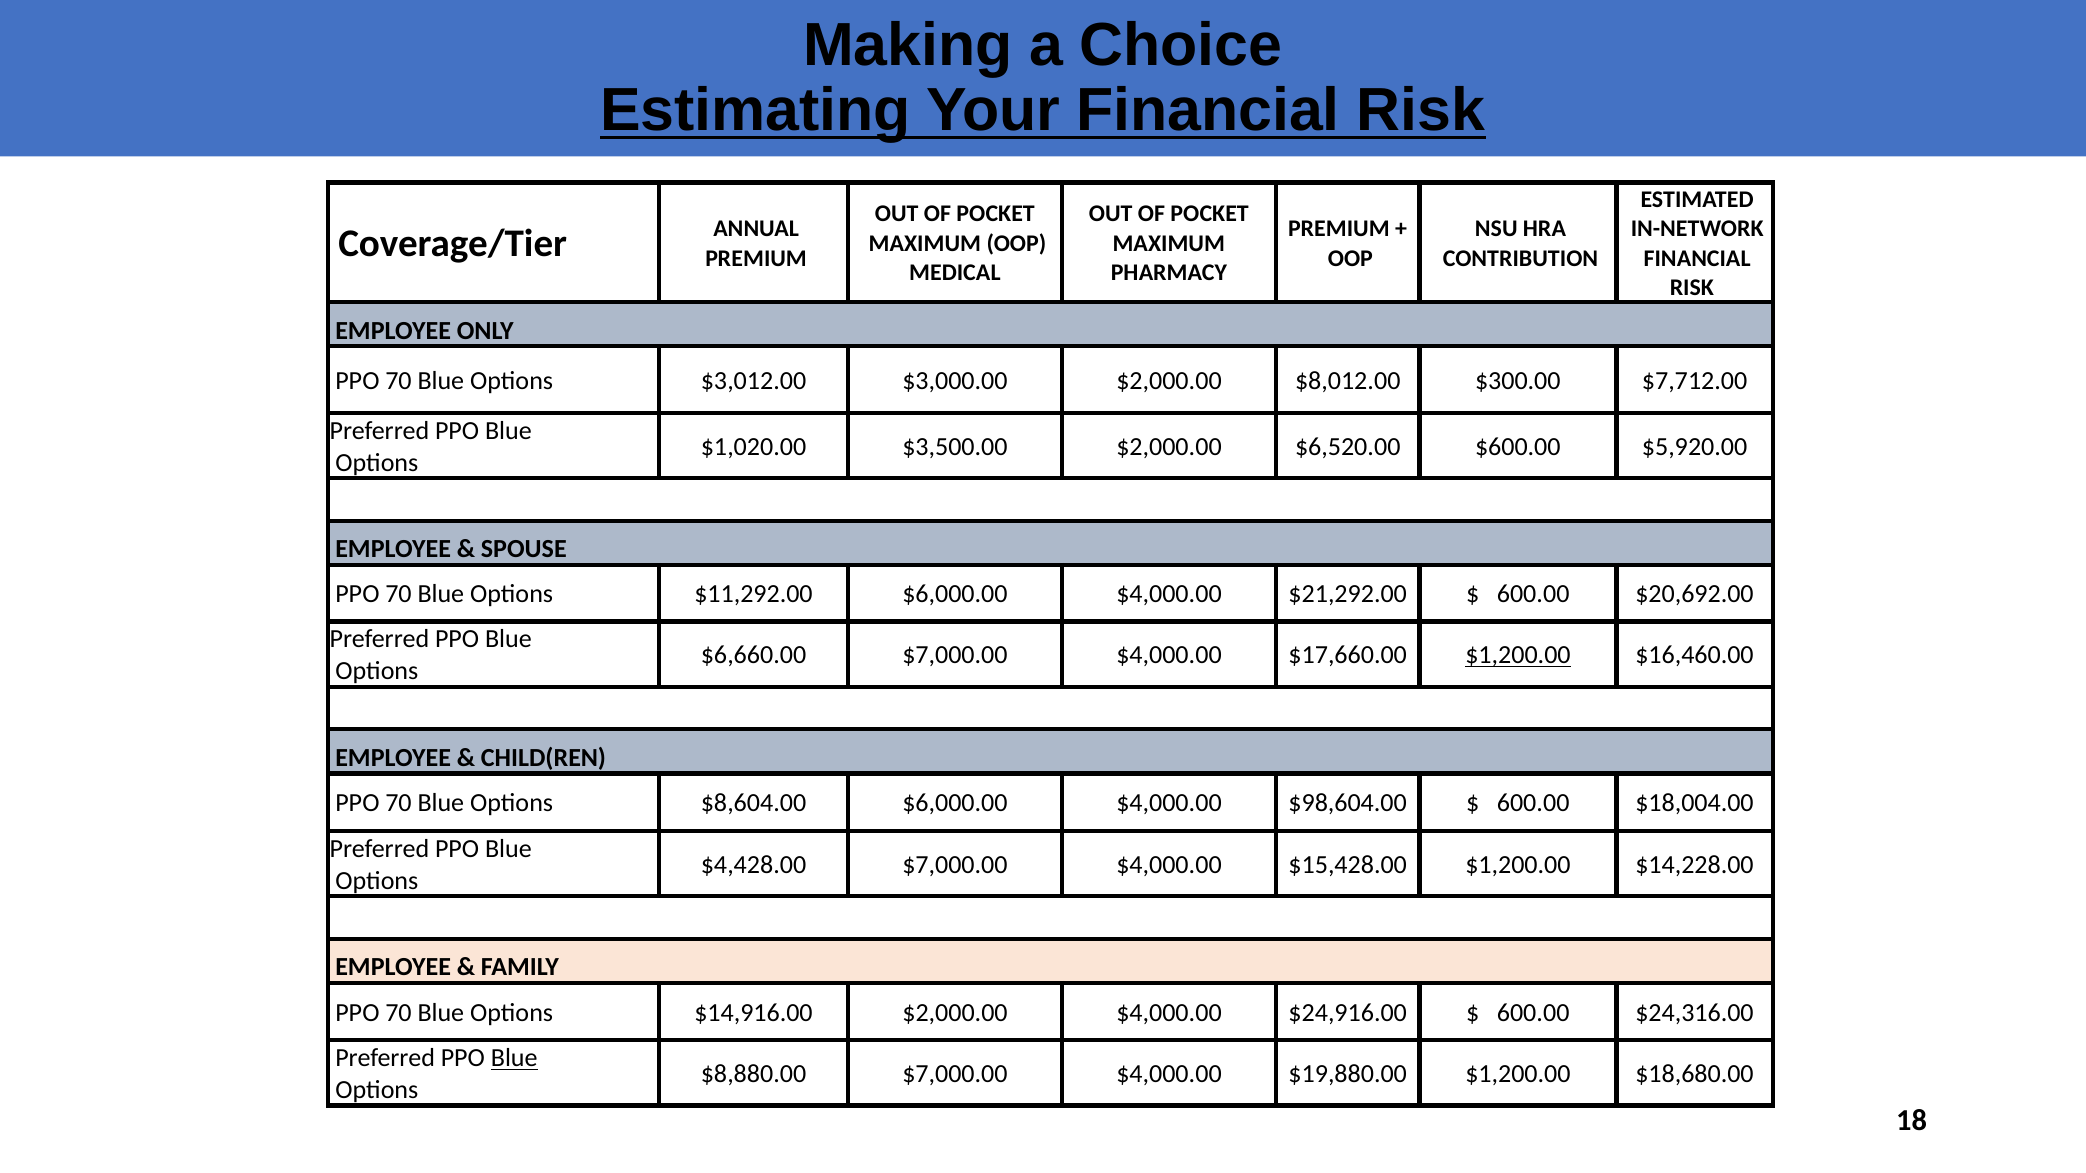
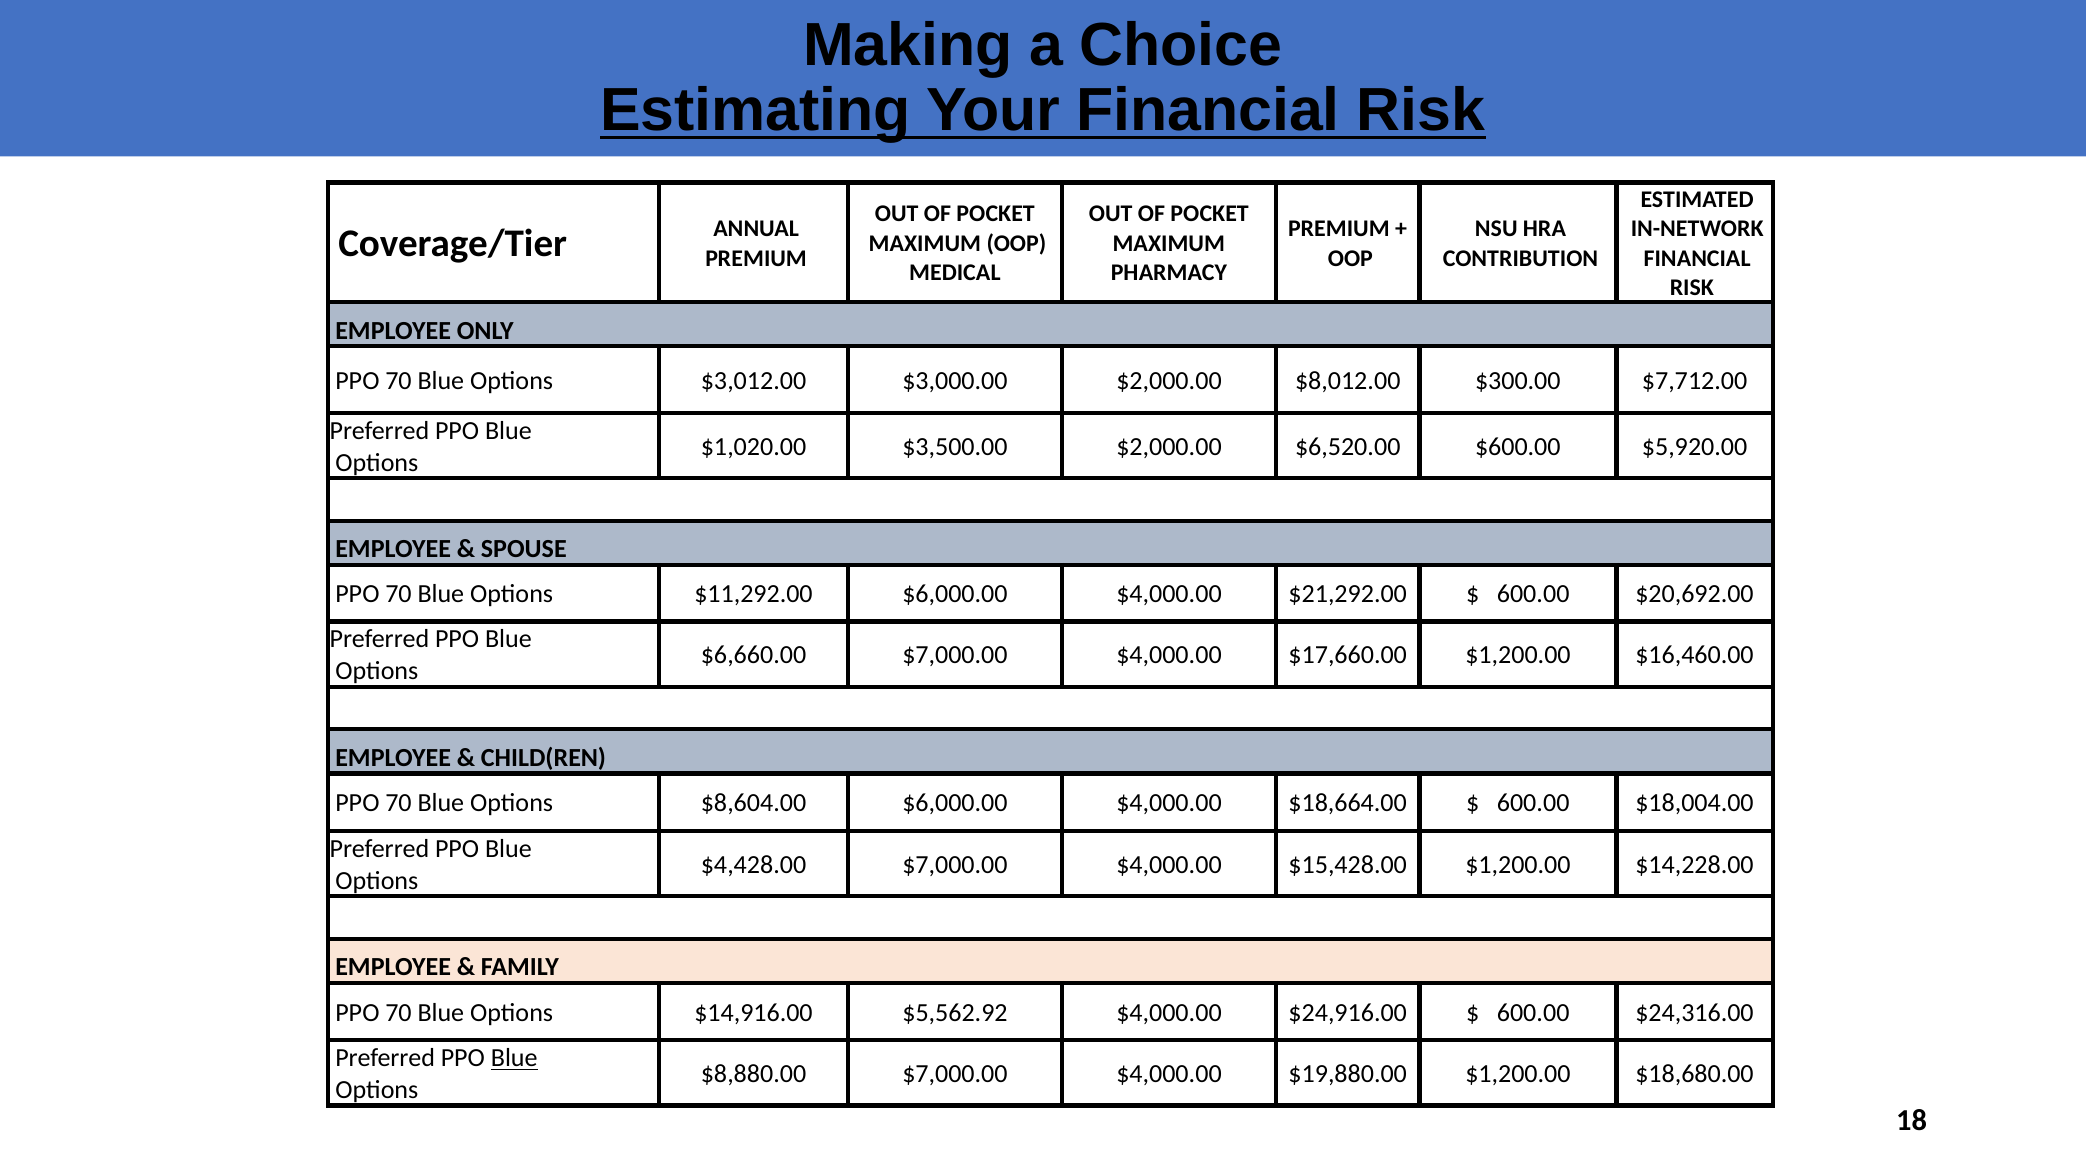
$1,200.00 underline: present -> none (1518, 655)
$98,604.00: $98,604.00 -> $18,664.00 (1348, 804)
$14,916.00 $2,000.00: $2,000.00 -> $5,562.92 (955, 1013)
